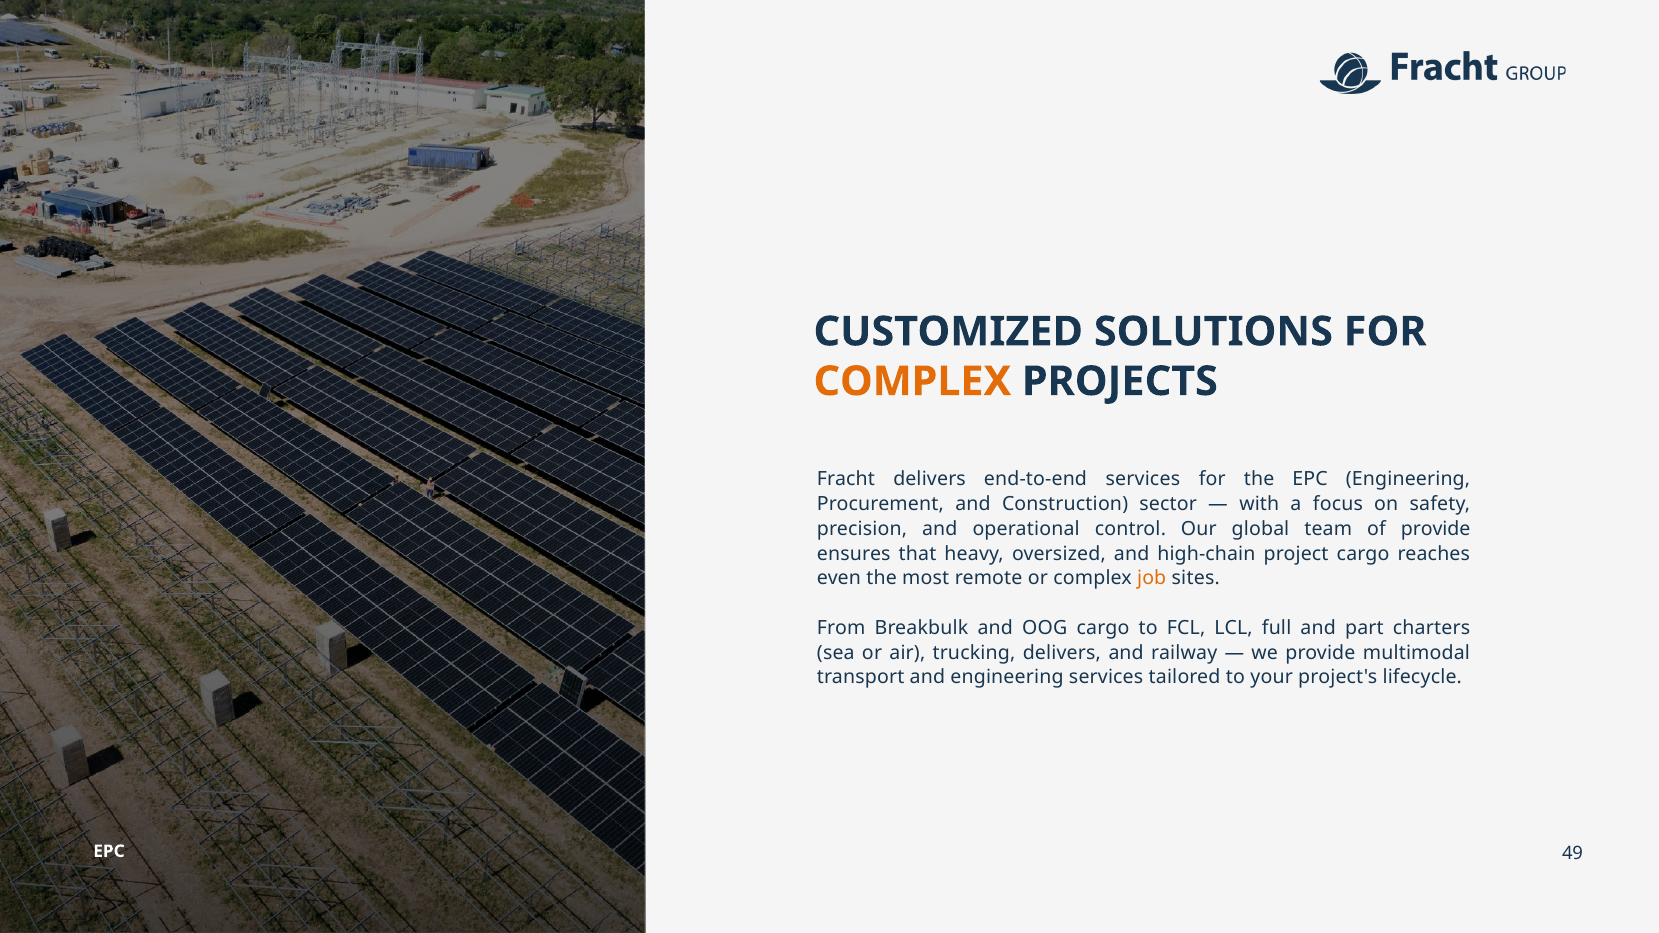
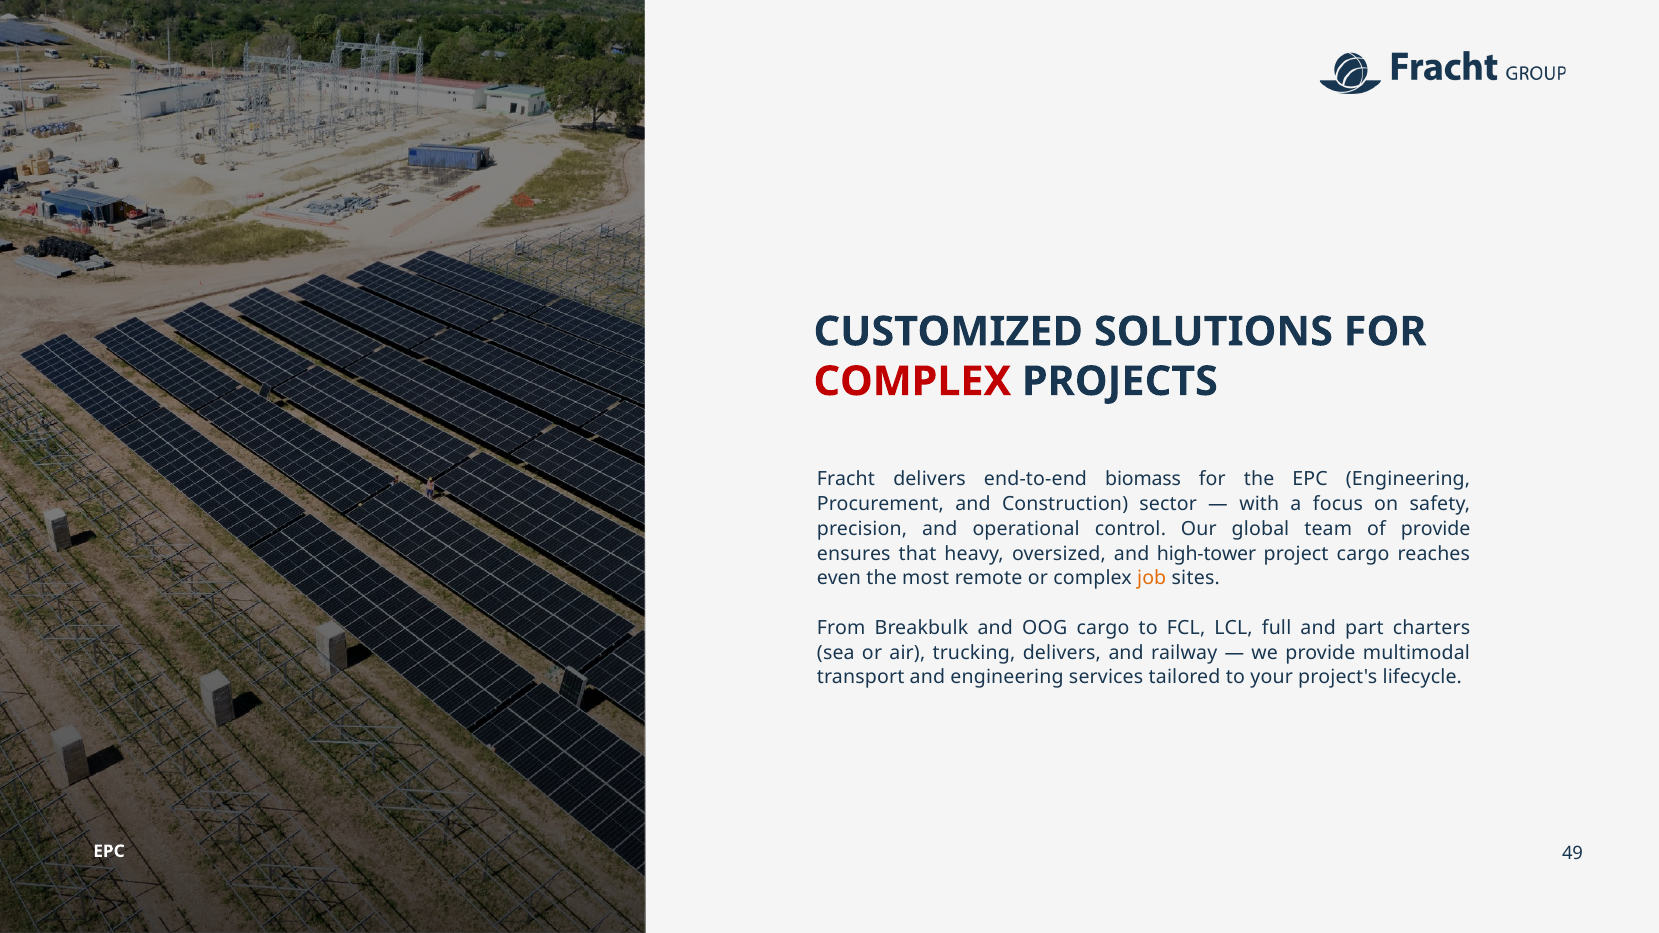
COMPLEX colour: orange -> red (912, 382)
end-to-end services: services -> biomass (1143, 479)
high-chain: high-chain -> high-tower (1207, 554)
